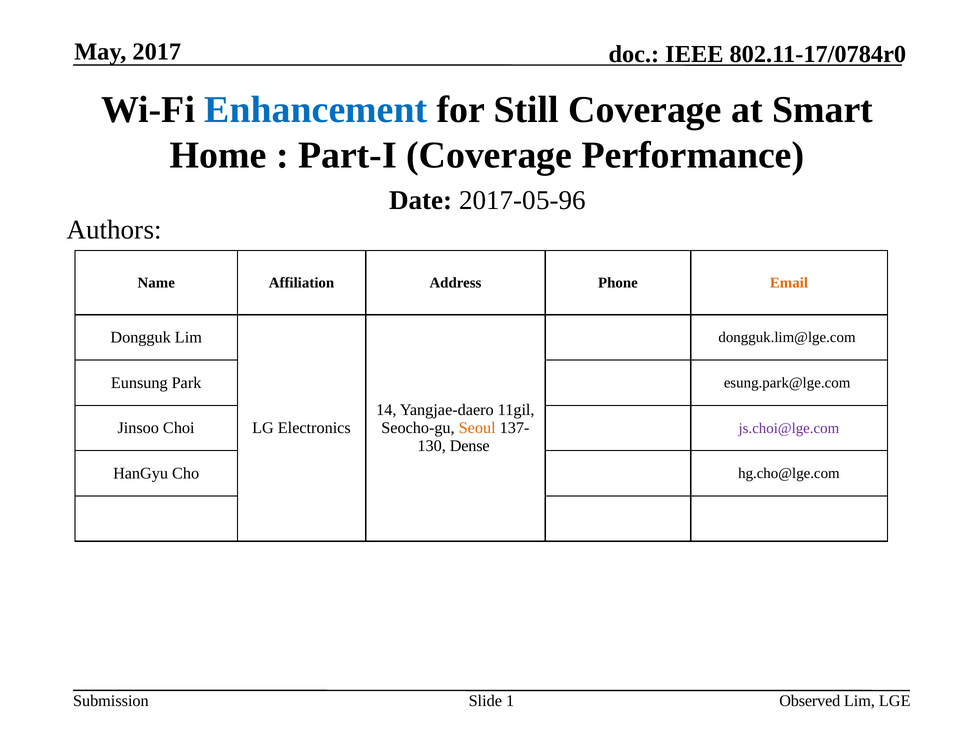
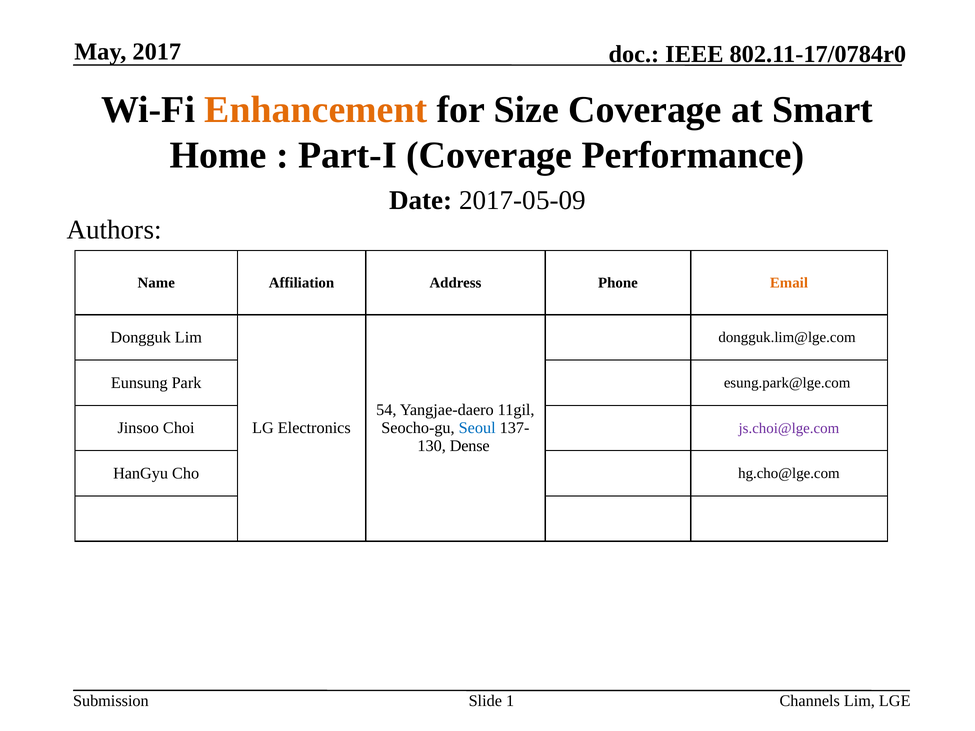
Enhancement colour: blue -> orange (316, 110)
Still: Still -> Size (526, 110)
2017-05-96: 2017-05-96 -> 2017-05-09 (522, 200)
14: 14 -> 54 (386, 410)
Seoul colour: orange -> blue (477, 428)
Observed: Observed -> Channels (810, 701)
